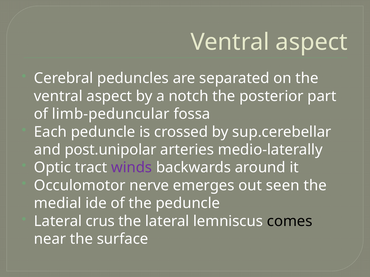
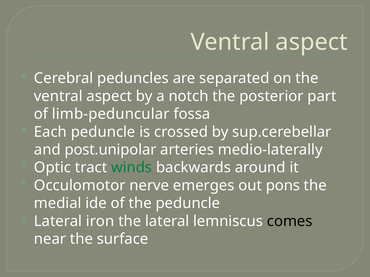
winds colour: purple -> green (132, 168)
seen: seen -> pons (283, 186)
crus: crus -> iron (100, 222)
